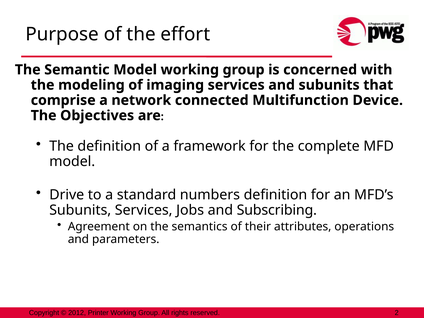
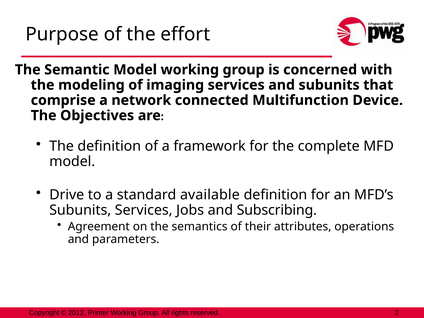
numbers: numbers -> available (210, 195)
